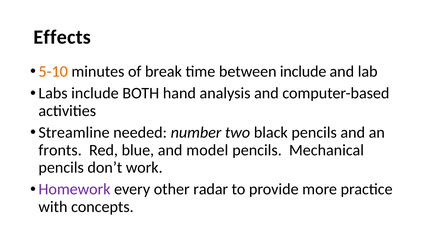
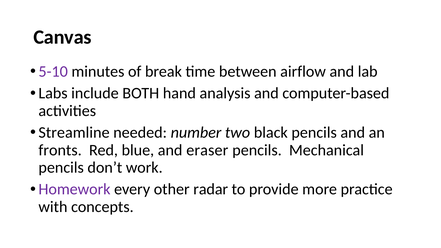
Effects: Effects -> Canvas (62, 37)
5-10 colour: orange -> purple (53, 71)
between include: include -> airflow (303, 71)
model: model -> eraser (207, 150)
